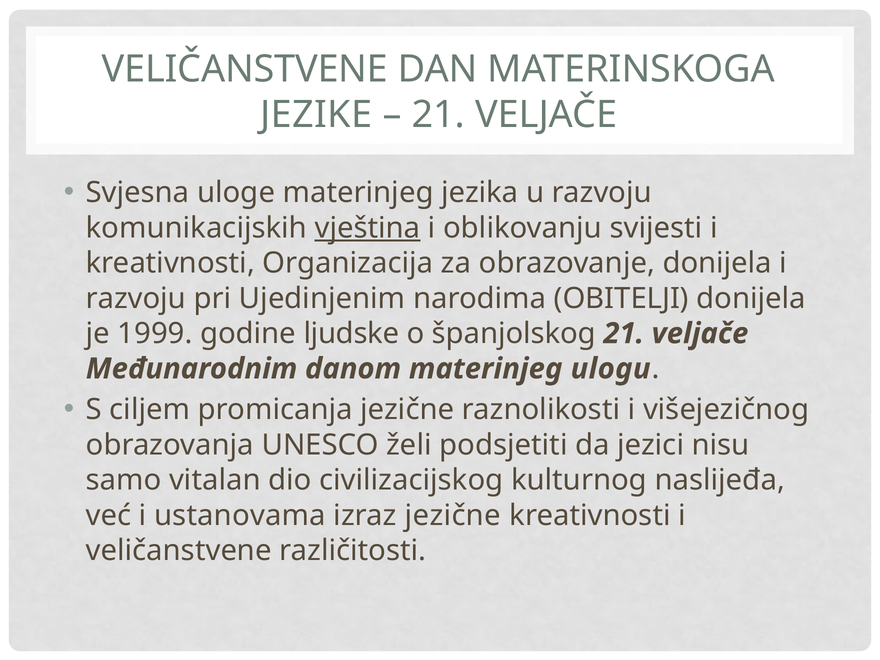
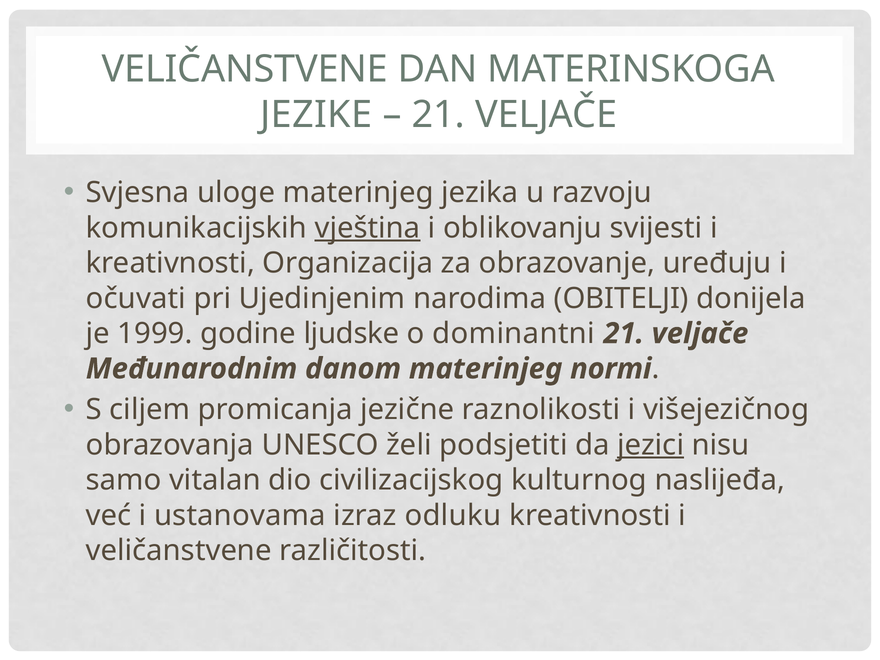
obrazovanje donijela: donijela -> uređuju (717, 263)
razvoju: razvoju -> očuvati (136, 298)
španjolskog: španjolskog -> dominantni (514, 334)
ulogu: ulogu -> normi (611, 369)
jezici underline: none -> present (651, 445)
izraz jezične: jezične -> odluku (453, 515)
